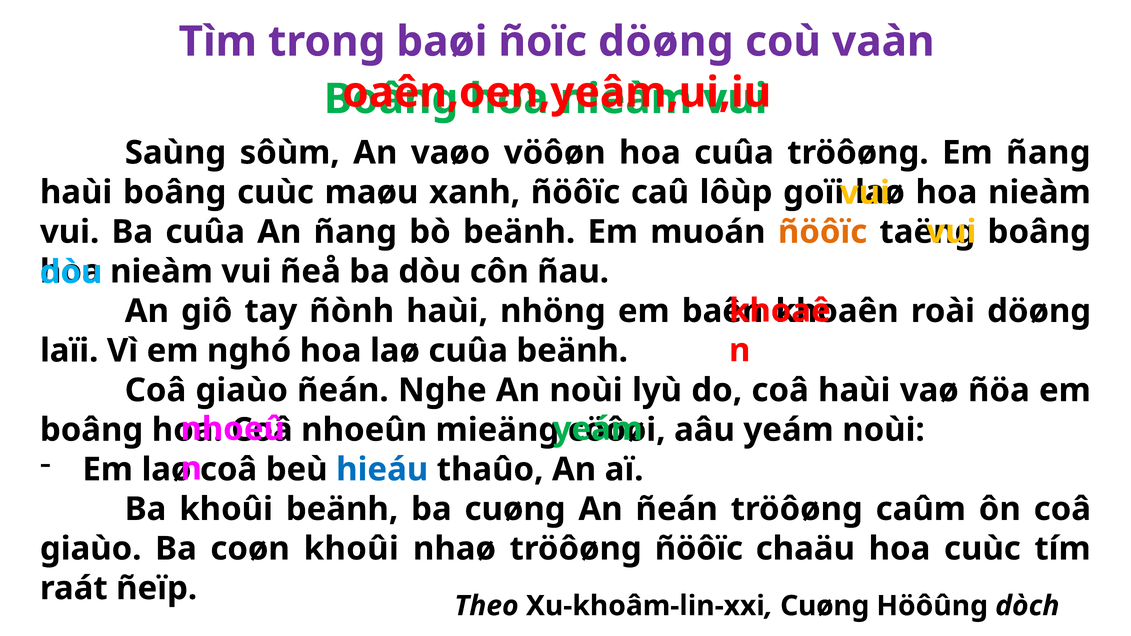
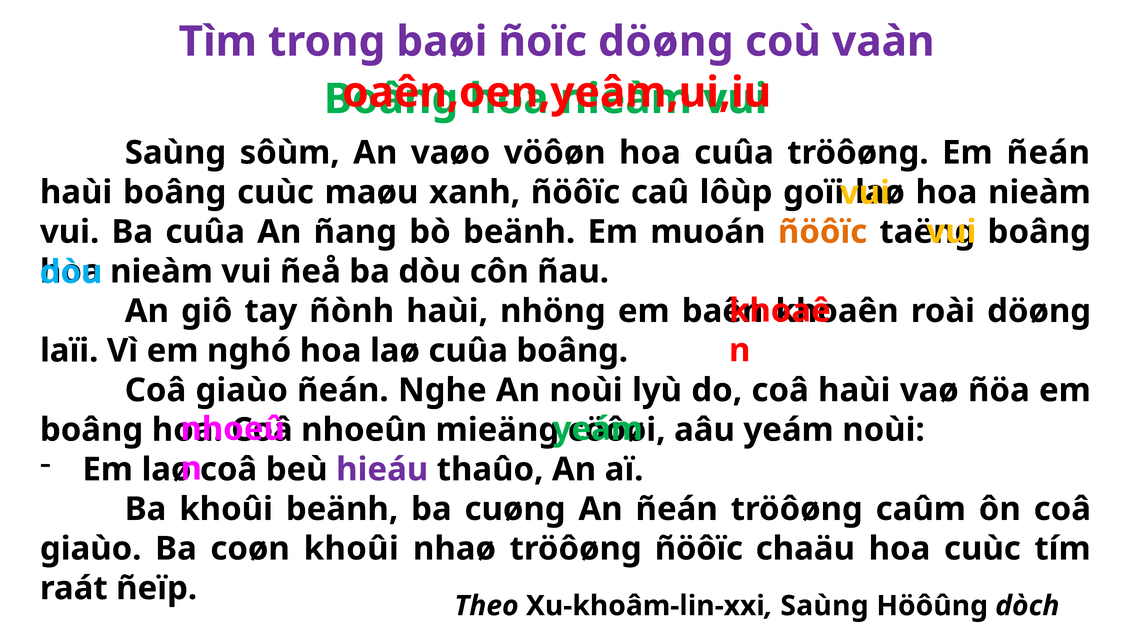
Em ñang: ñang -> ñeán (1048, 153)
cuûa beänh: beänh -> boâng (572, 351)
hieáu colour: blue -> purple (382, 470)
Xu-khoâm-lin-xxi Cuøng: Cuøng -> Saùng (824, 606)
